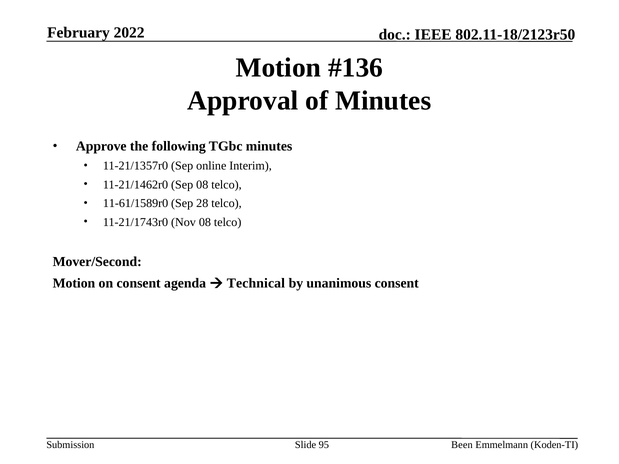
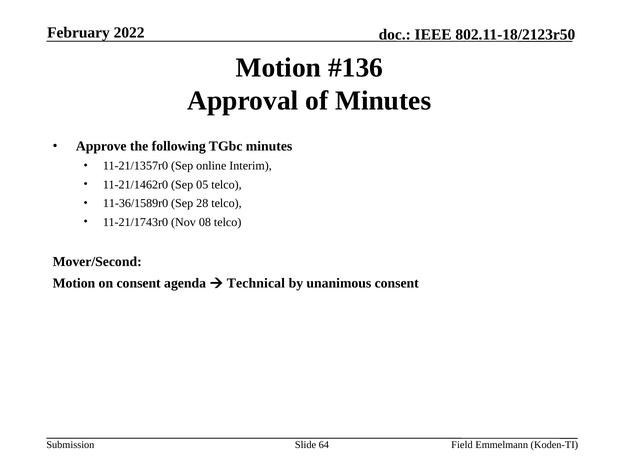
Sep 08: 08 -> 05 (202, 185)
11-61/1589r0: 11-61/1589r0 -> 11-36/1589r0 (136, 204)
95: 95 -> 64 (324, 445)
Been: Been -> Field (462, 445)
